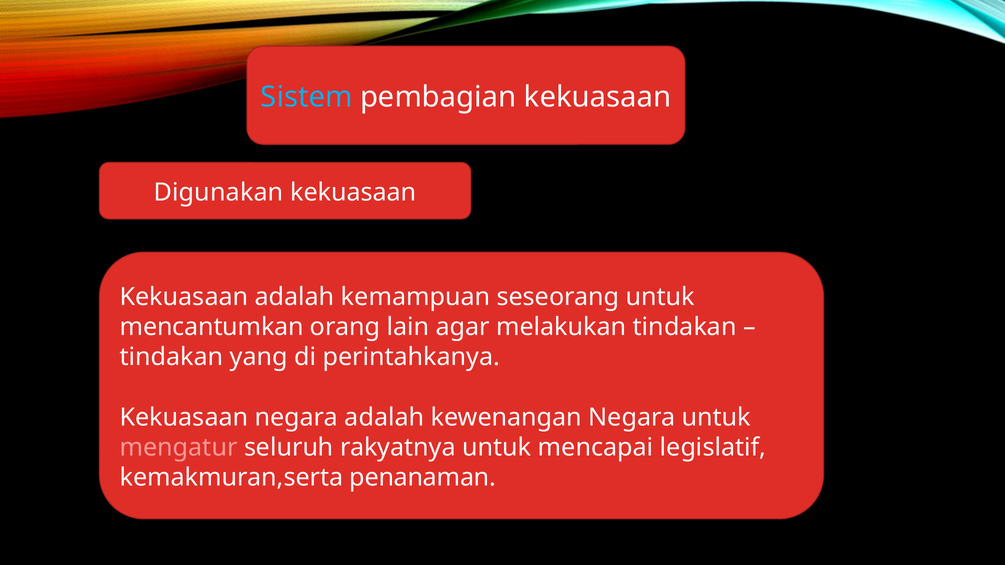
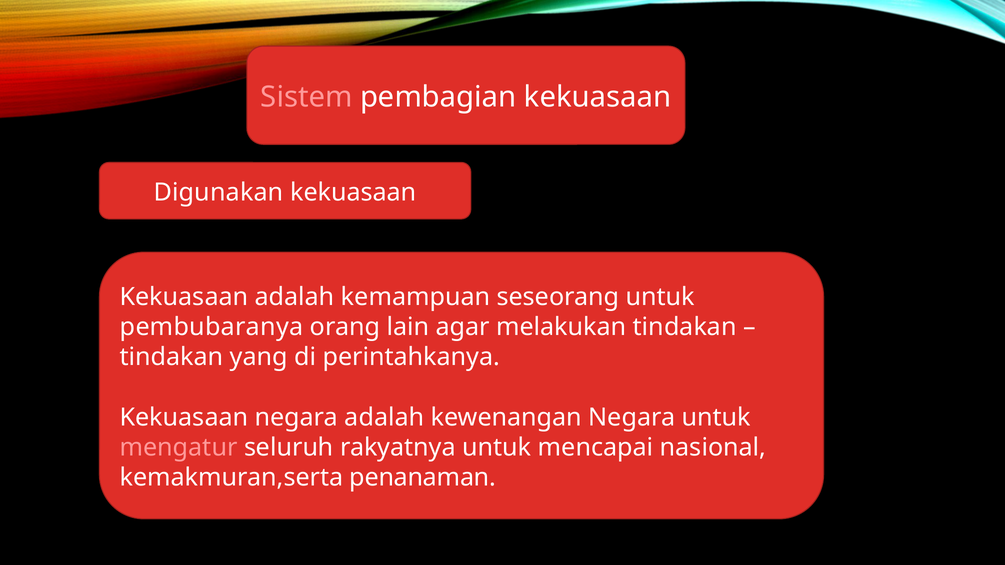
Sistem colour: light blue -> pink (307, 97)
mencantumkan: mencantumkan -> pembubaranya (212, 327)
legislatif: legislatif -> nasional (713, 448)
